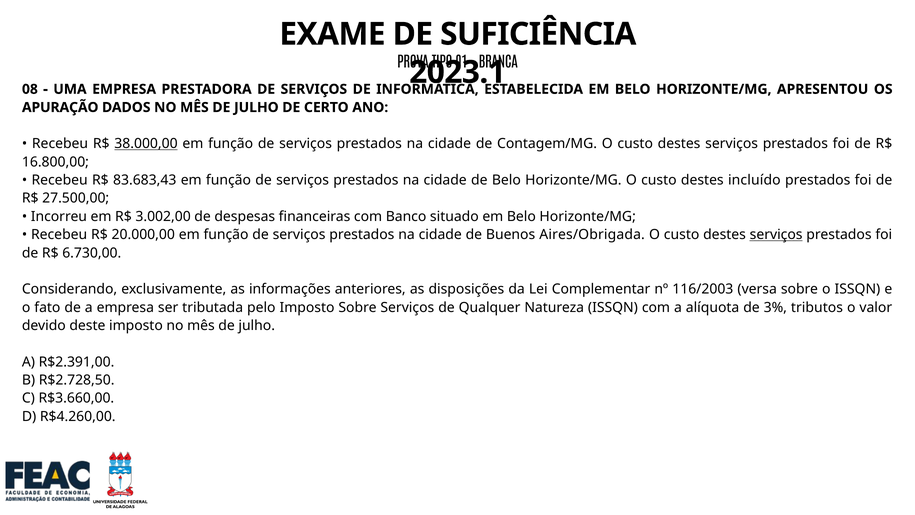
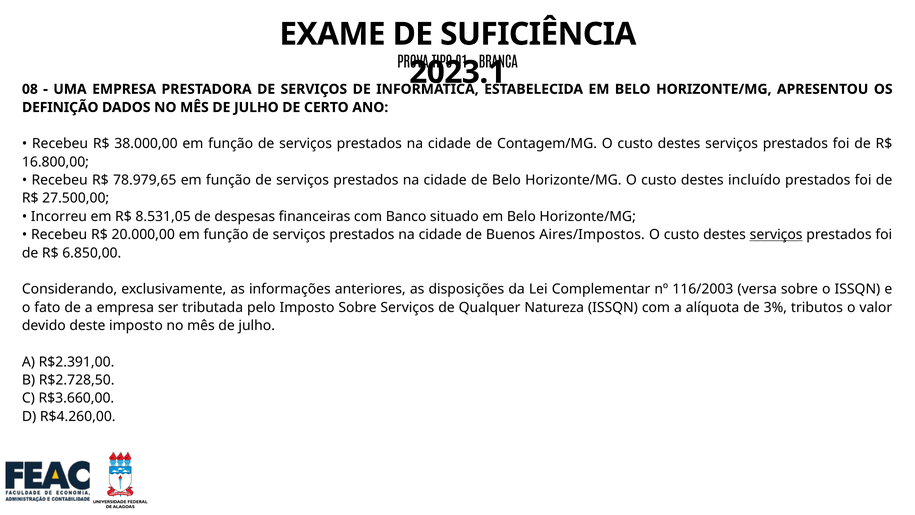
APURAÇÃO: APURAÇÃO -> DEFINIÇÃO (60, 107)
38.000,00 underline: present -> none (146, 144)
83.683,43: 83.683,43 -> 78.979,65 (145, 180)
3.002,00: 3.002,00 -> 8.531,05 (163, 216)
Aires/Obrigada: Aires/Obrigada -> Aires/Impostos (592, 235)
6.730,00: 6.730,00 -> 6.850,00 (92, 253)
